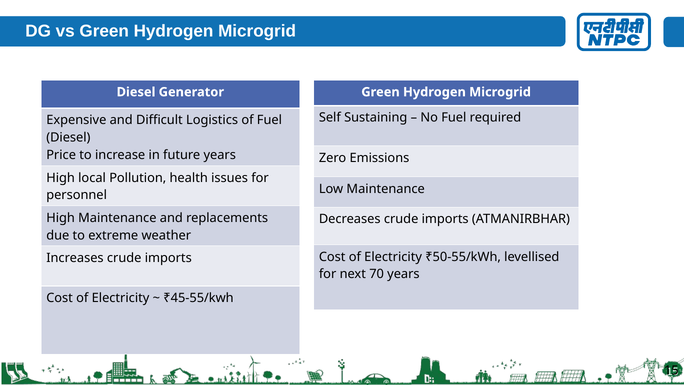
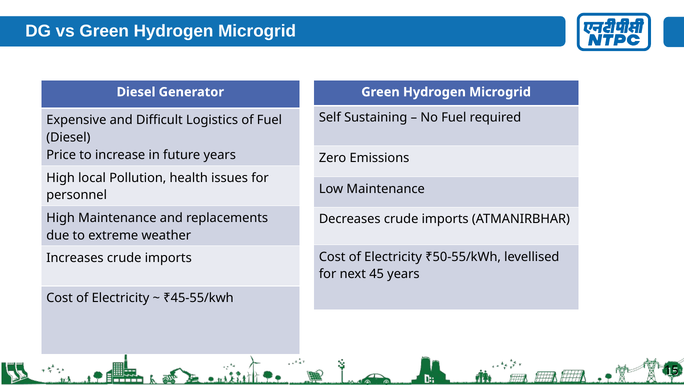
70: 70 -> 45 (377, 274)
